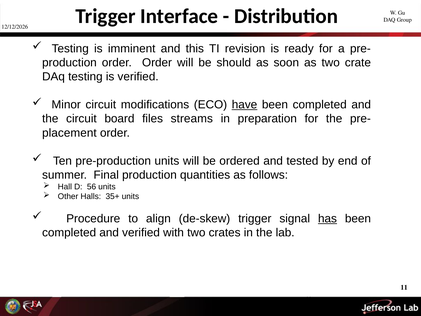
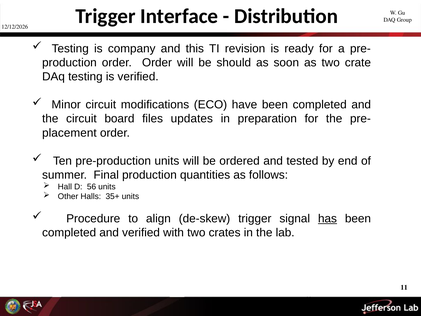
imminent: imminent -> company (132, 48)
have underline: present -> none (244, 105)
streams: streams -> updates (192, 119)
